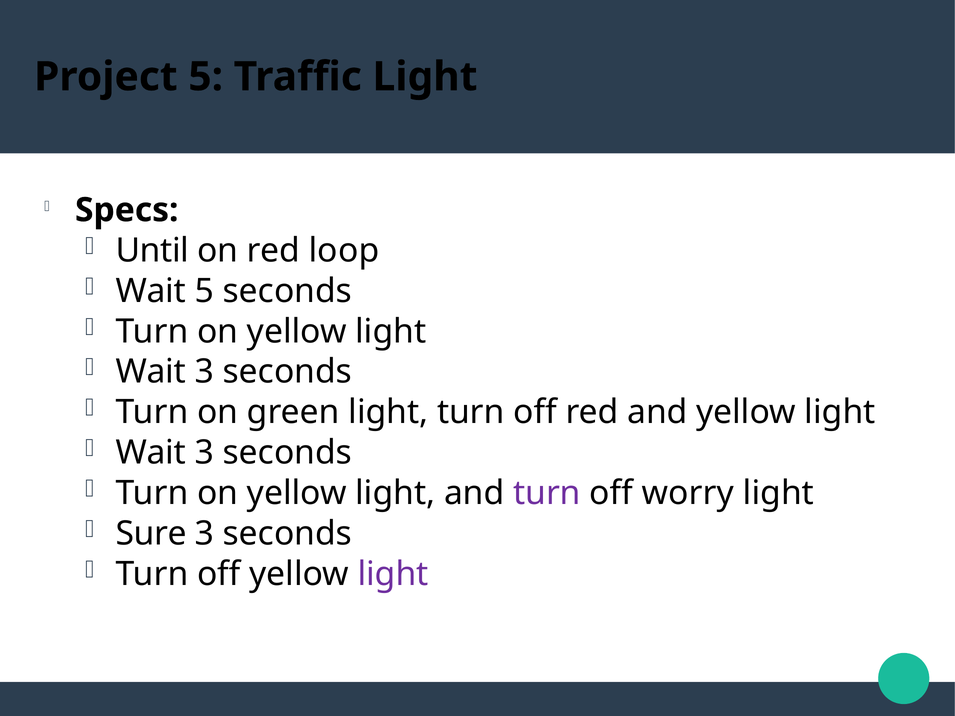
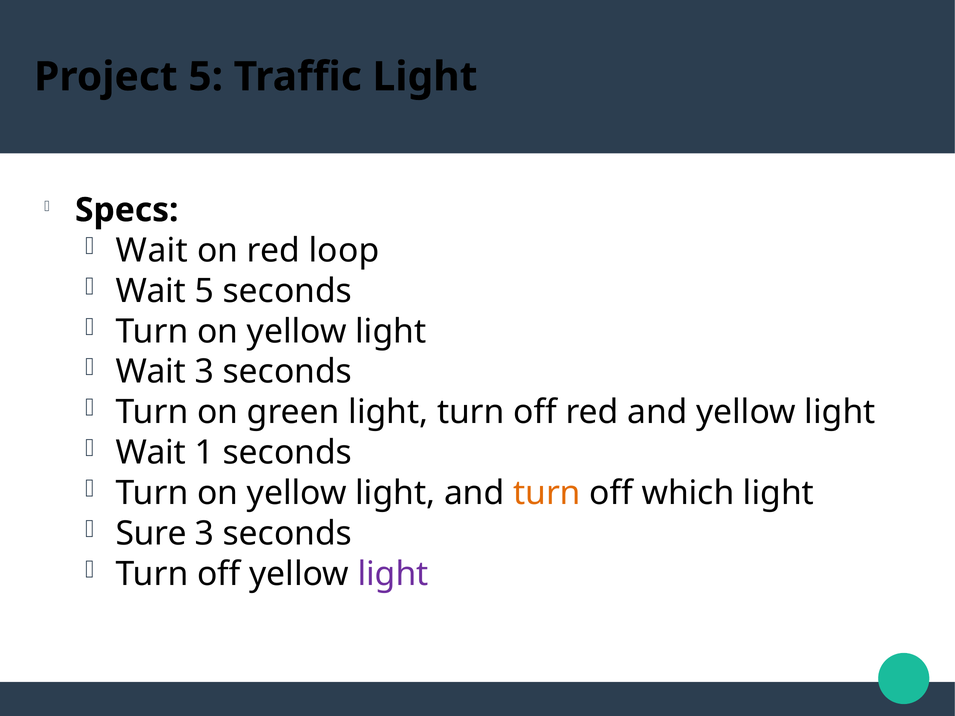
Until: Until -> Wait (152, 251)
3: 3 -> 1 (205, 453)
turn colour: purple -> orange (547, 493)
worry: worry -> which (688, 493)
